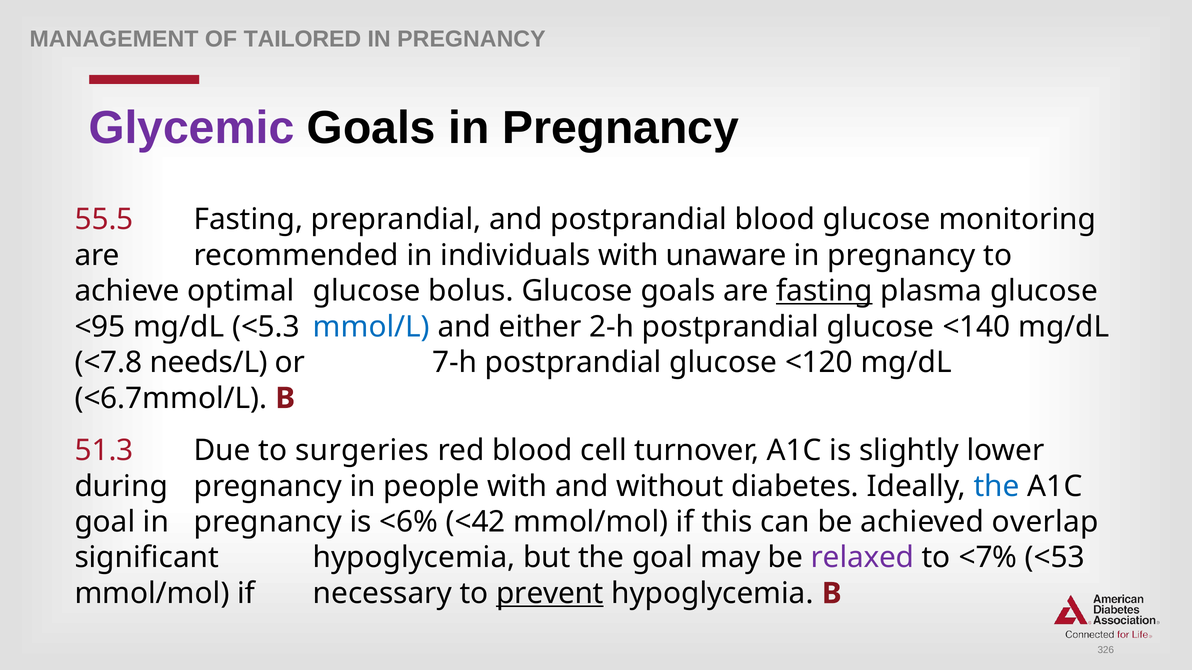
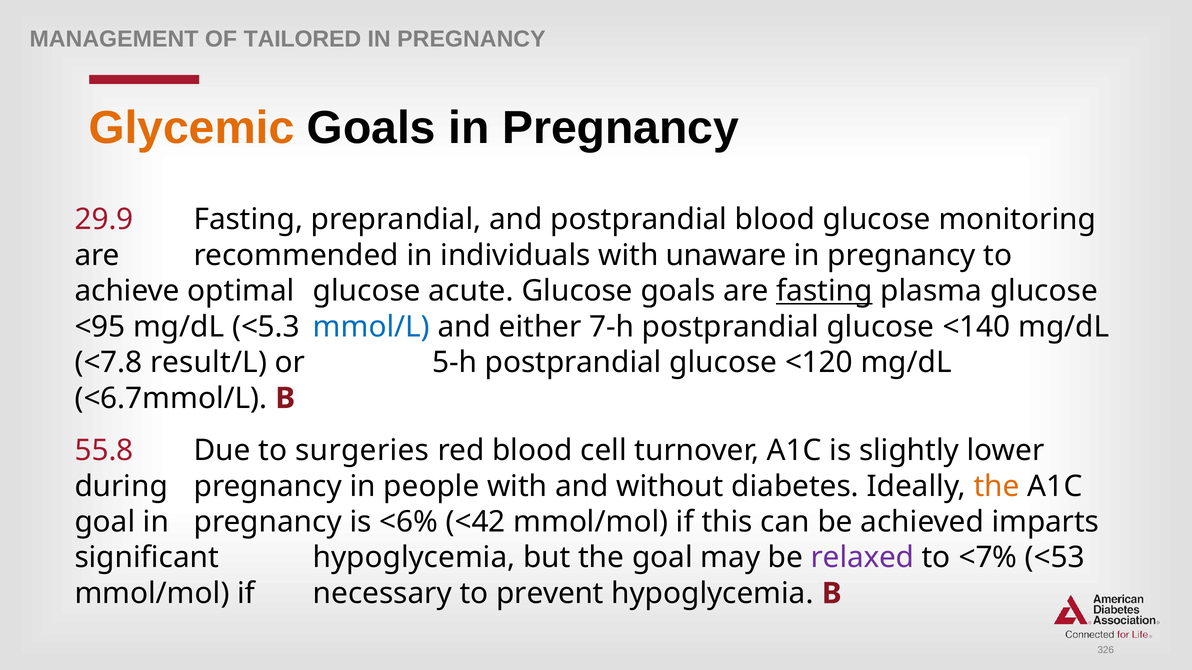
Glycemic colour: purple -> orange (191, 128)
55.5: 55.5 -> 29.9 (104, 220)
bolus: bolus -> acute (471, 291)
2-h: 2-h -> 7-h (612, 327)
needs/L: needs/L -> result/L (209, 363)
7-h: 7-h -> 5-h (455, 363)
51.3: 51.3 -> 55.8 (104, 451)
the colour: blue -> orange (997, 487)
overlap: overlap -> imparts (1045, 522)
prevent underline: present -> none (550, 594)
